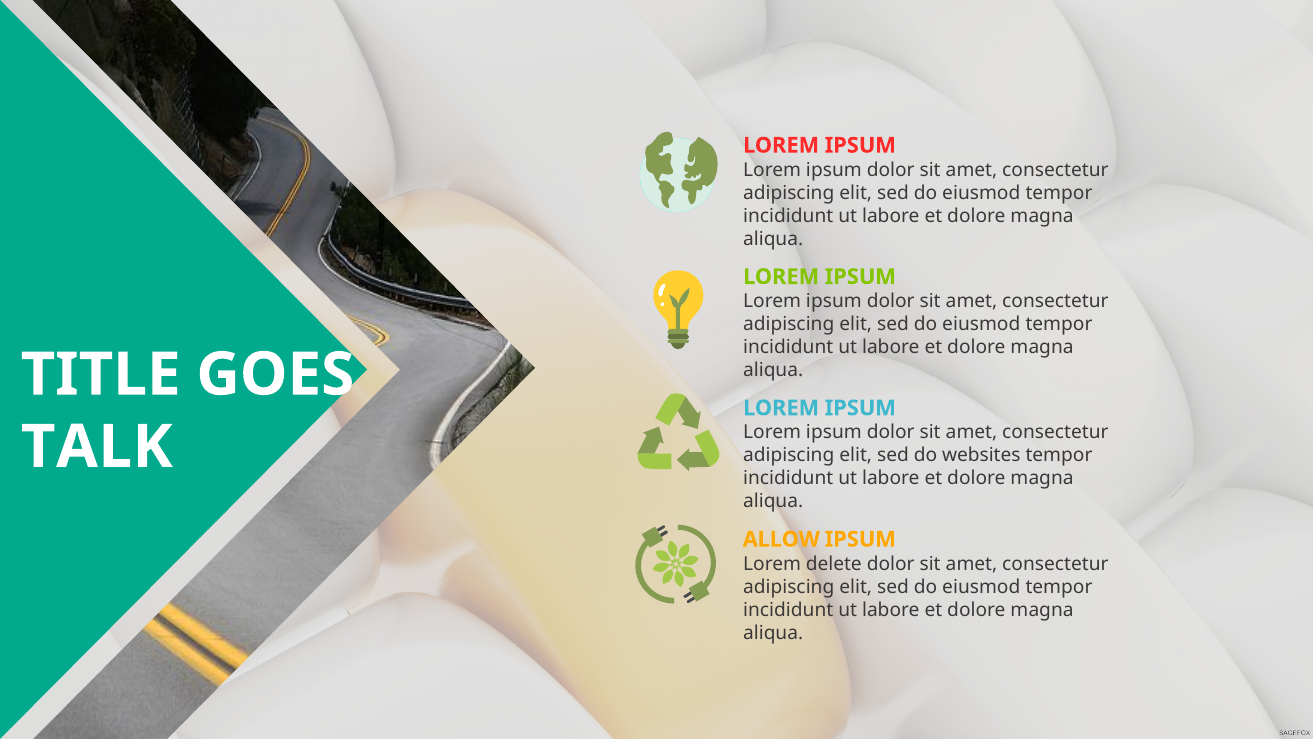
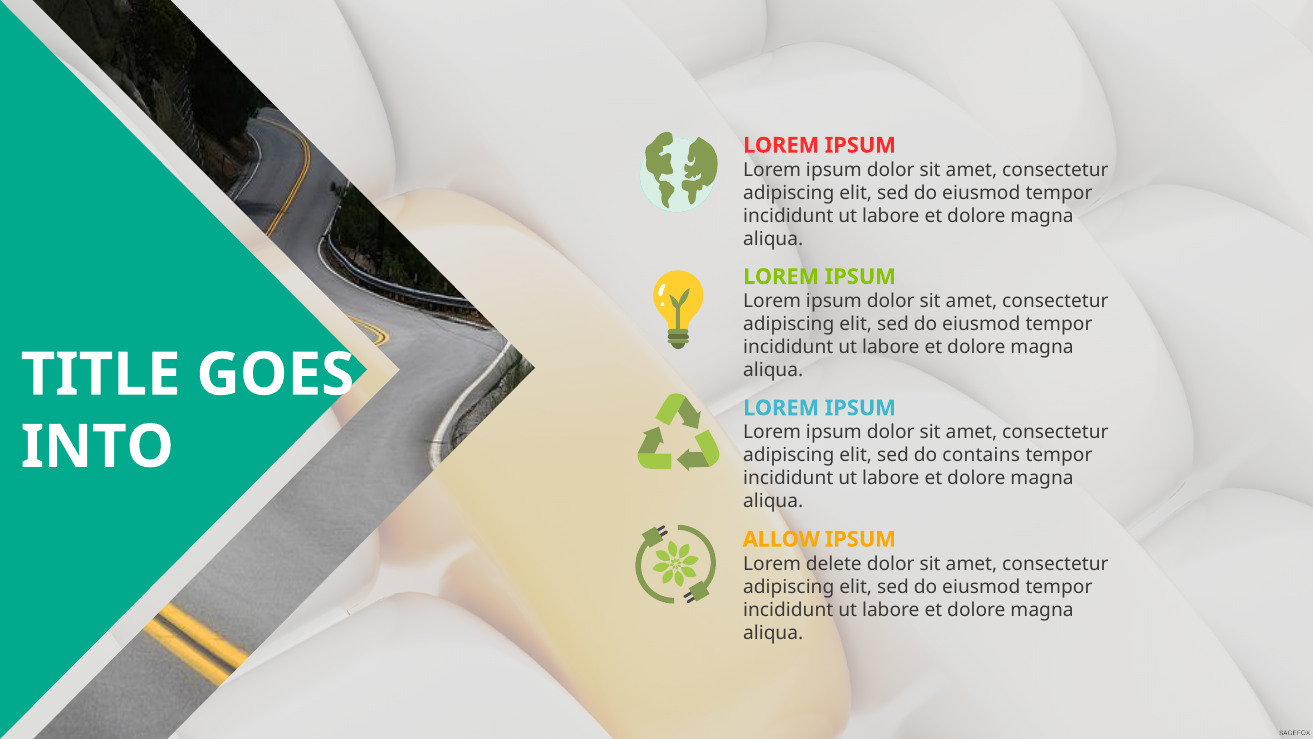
TALK: TALK -> INTO (97, 447)
websites: websites -> contains (981, 455)
